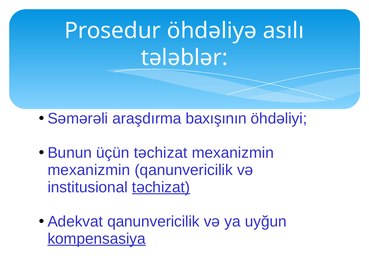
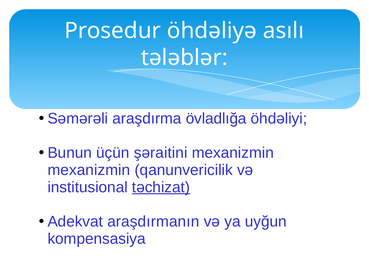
baxışının: baxışının -> övladlığa (216, 118)
üçün təchizat: təchizat -> şəraitini (161, 153)
Adekvat qanunvericilik: qanunvericilik -> araşdırmanın (153, 221)
kompensasiya underline: present -> none (97, 238)
